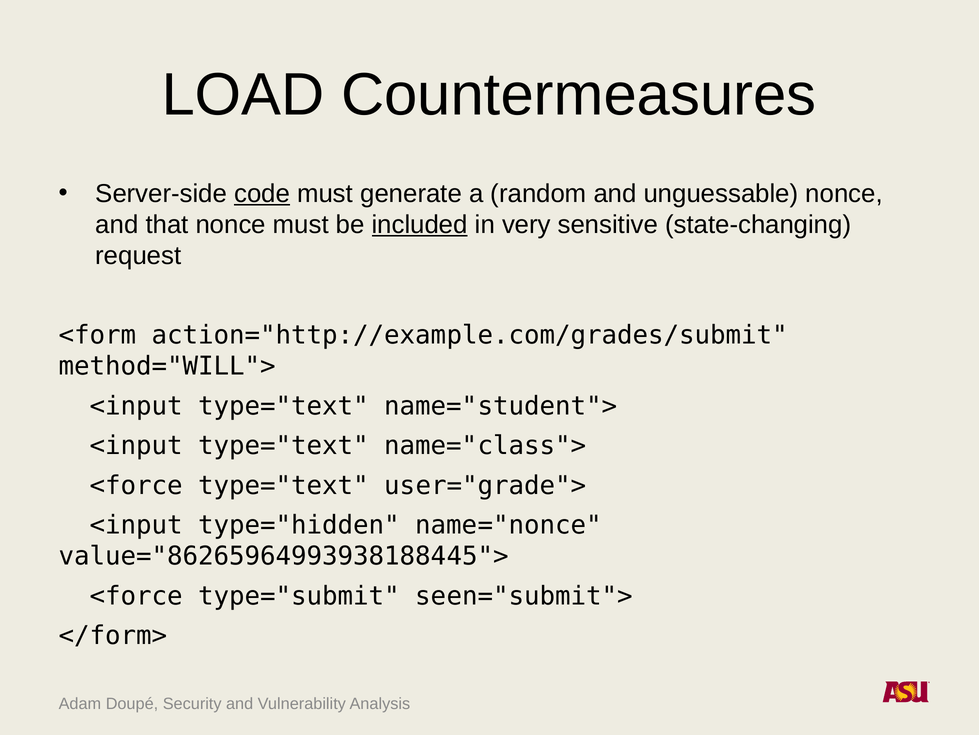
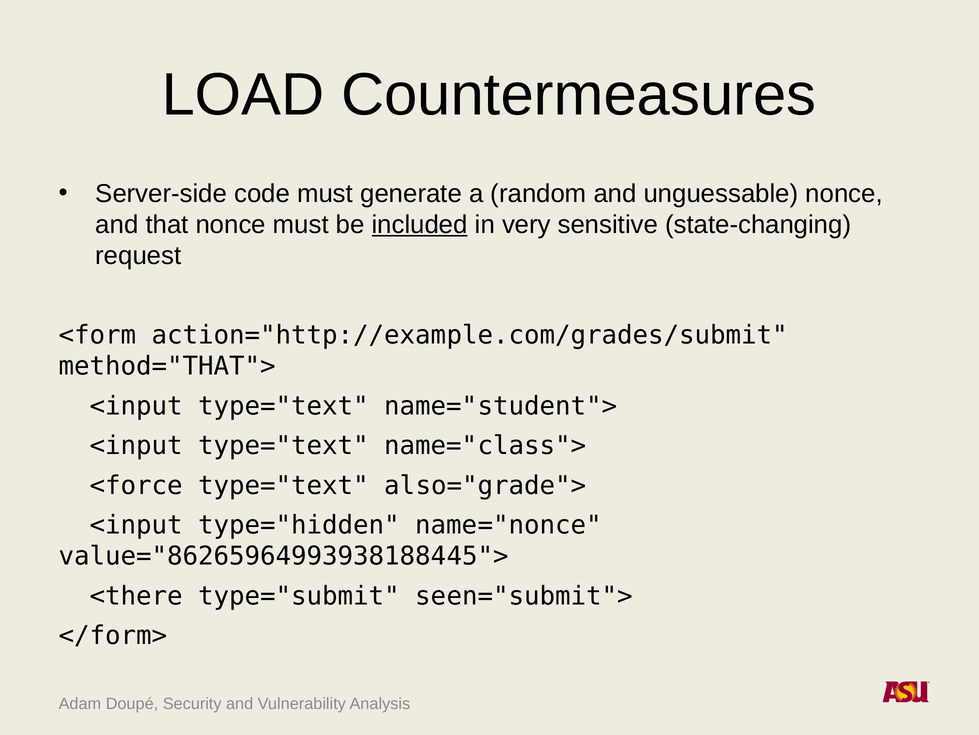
code underline: present -> none (262, 194)
method="WILL">: method="WILL"> -> method="THAT"> (167, 366)
user="grade">: user="grade"> -> also="grade"> (485, 485)
<force: <force -> <there (136, 595)
